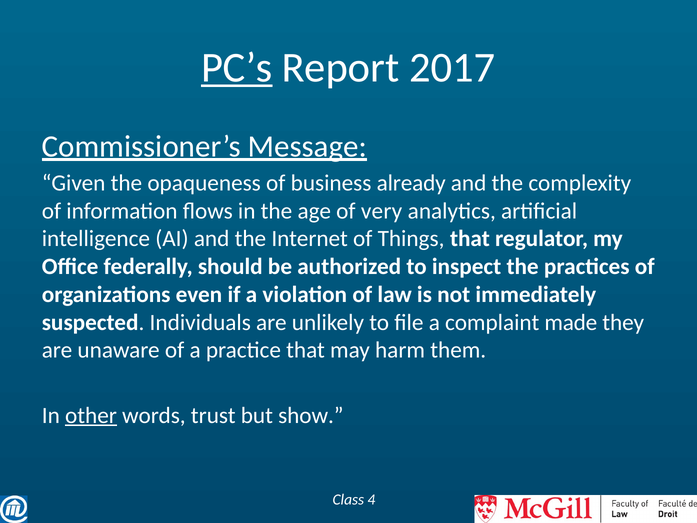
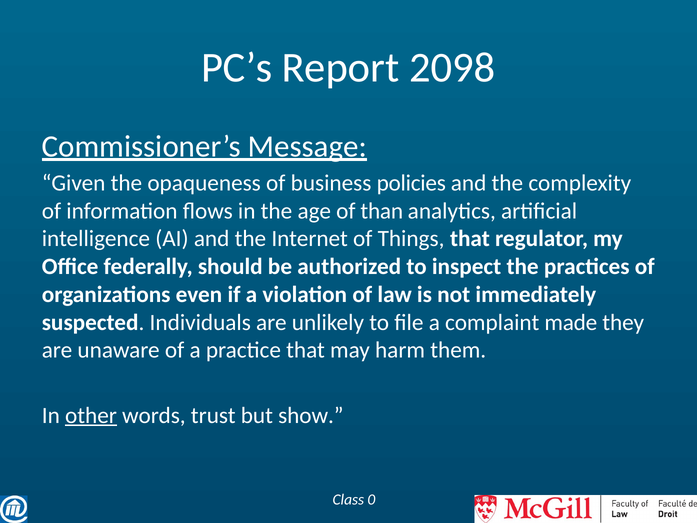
PC’s underline: present -> none (237, 67)
2017: 2017 -> 2098 (452, 67)
already: already -> policies (411, 183)
very: very -> than (382, 211)
4: 4 -> 0 (371, 500)
